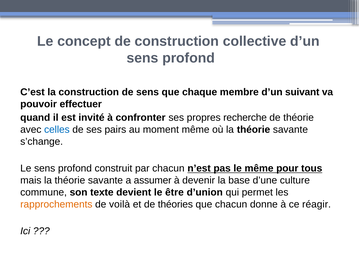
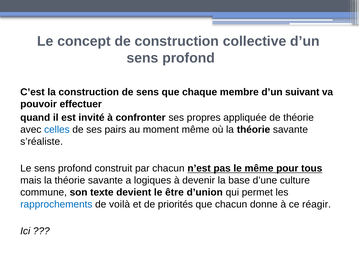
recherche: recherche -> appliquée (245, 118)
s’change: s’change -> s’réaliste (42, 142)
assumer: assumer -> logiques (153, 181)
rapprochements colour: orange -> blue (56, 204)
théories: théories -> priorités (175, 204)
